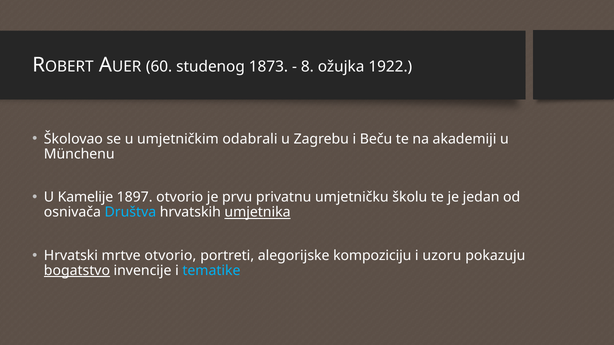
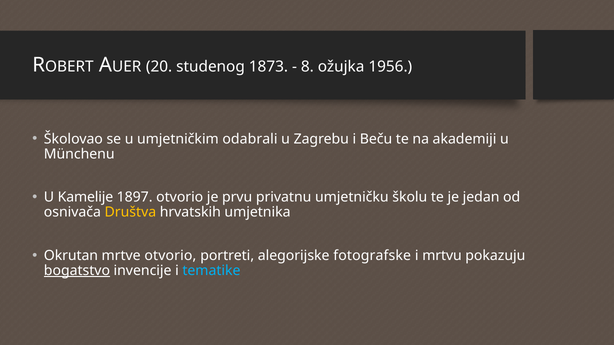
60: 60 -> 20 (159, 67)
1922: 1922 -> 1956 (390, 67)
Društva colour: light blue -> yellow (130, 213)
umjetnika underline: present -> none (258, 213)
Hrvatski: Hrvatski -> Okrutan (71, 256)
kompoziciju: kompoziciju -> fotografske (372, 256)
uzoru: uzoru -> mrtvu (442, 256)
